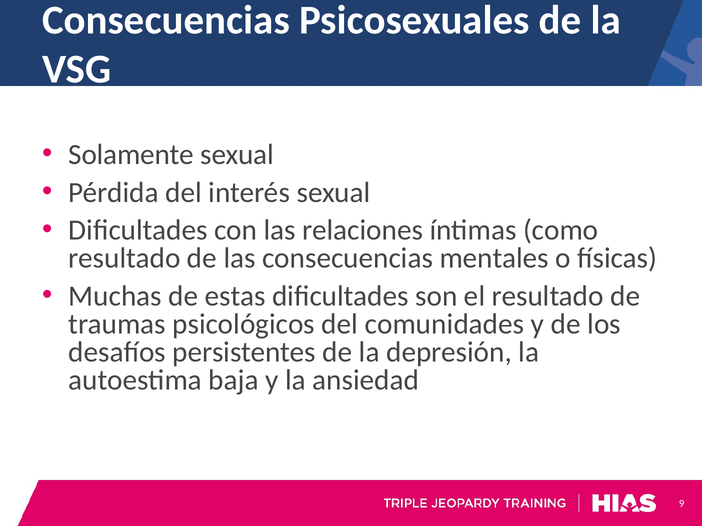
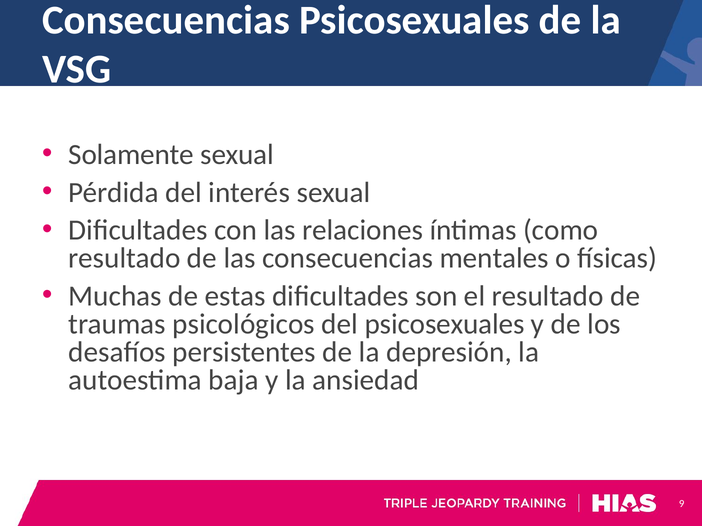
del comunidades: comunidades -> psicosexuales (445, 324)
